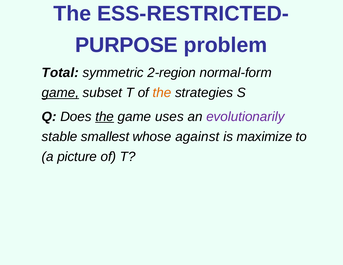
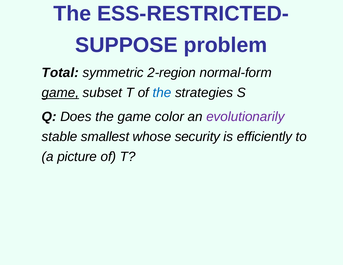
PURPOSE: PURPOSE -> SUPPOSE (126, 45)
the colour: orange -> blue (162, 93)
the underline: present -> none (105, 117)
uses: uses -> color (169, 117)
against: against -> security (197, 137)
maximize: maximize -> efficiently (264, 137)
